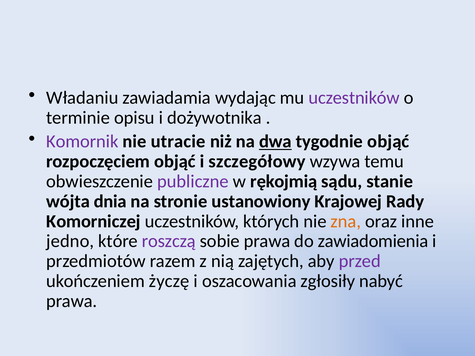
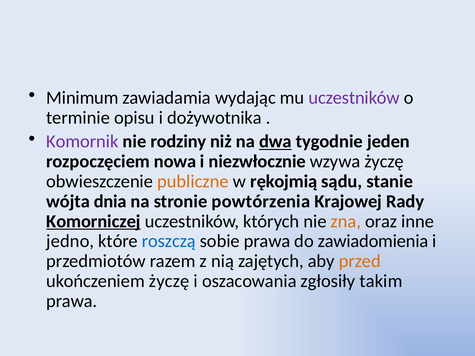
Władaniu: Władaniu -> Minimum (82, 98)
utracie: utracie -> rodziny (178, 142)
tygodnie objąć: objąć -> jeden (388, 142)
rozpoczęciem objąć: objąć -> nowa (175, 162)
szczegółowy: szczegółowy -> niezwłocznie (257, 162)
wzywa temu: temu -> życzę (384, 162)
publiczne colour: purple -> orange (193, 181)
ustanowiony: ustanowiony -> powtórzenia (261, 201)
Komorniczej underline: none -> present (93, 221)
roszczą colour: purple -> blue (169, 241)
przed colour: purple -> orange (360, 261)
nabyć: nabyć -> takim (381, 281)
